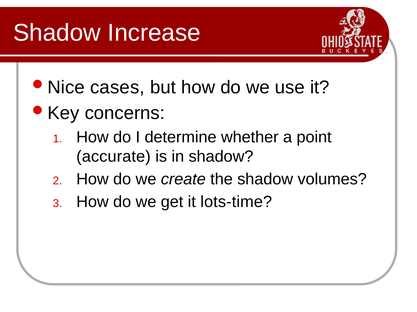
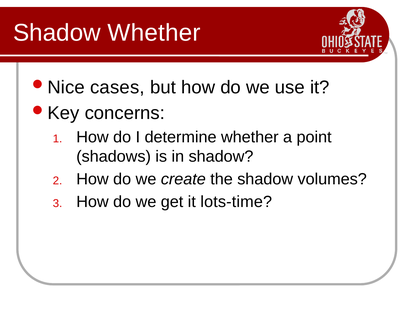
Shadow Increase: Increase -> Whether (154, 33)
accurate: accurate -> shadows (114, 157)
